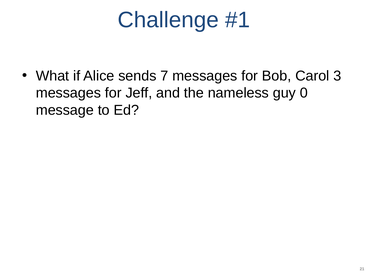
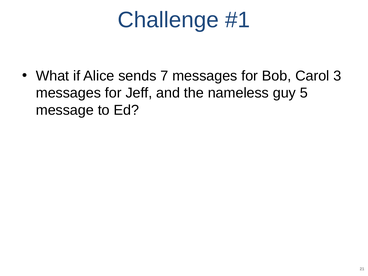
0: 0 -> 5 (304, 93)
